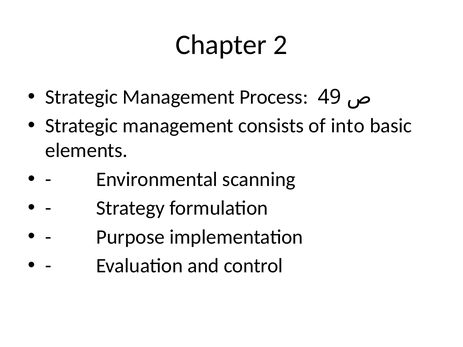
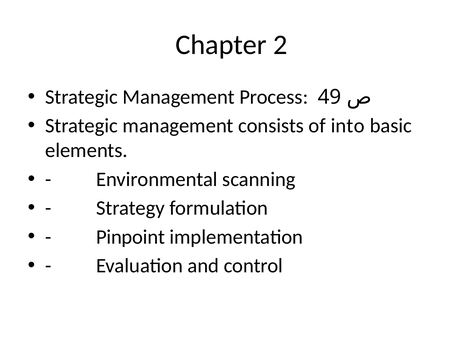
Purpose: Purpose -> Pinpoint (131, 237)
